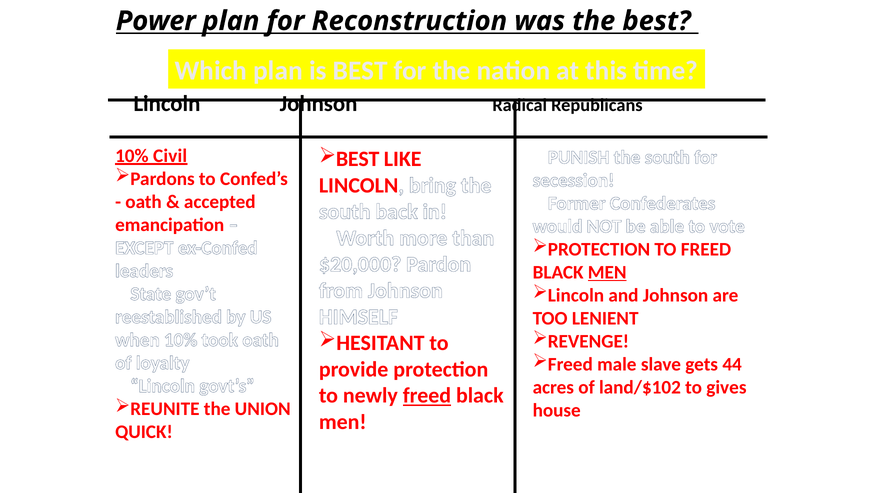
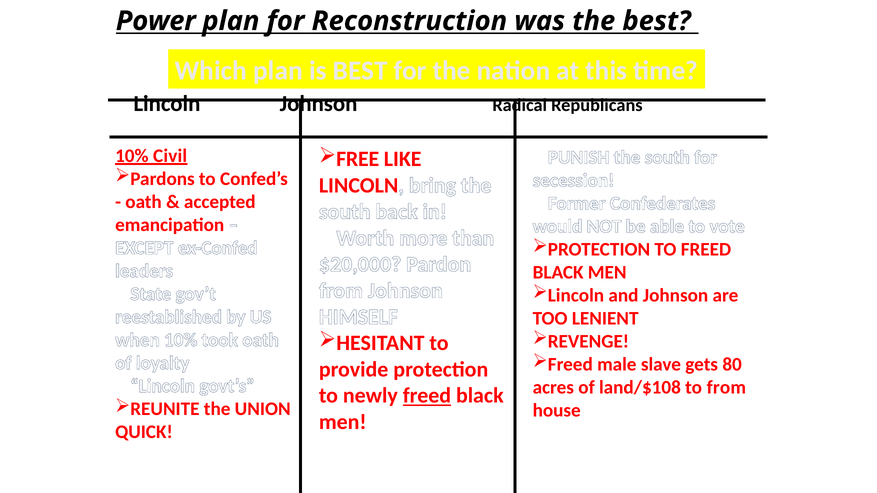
BEST: BEST -> FREE (358, 159)
MEN underline: present -> none (607, 272)
44: 44 -> 80 (732, 364)
land/$102: land/$102 -> land/$108 (640, 388)
to gives: gives -> from (726, 388)
